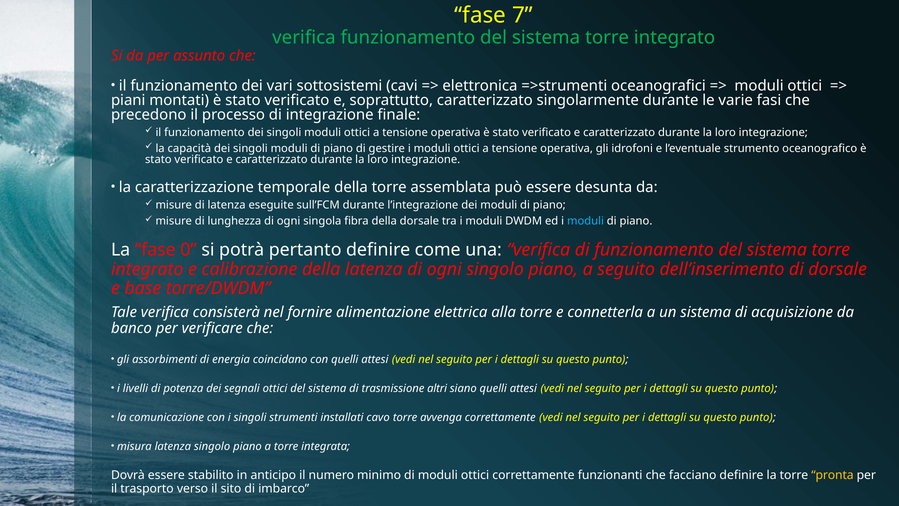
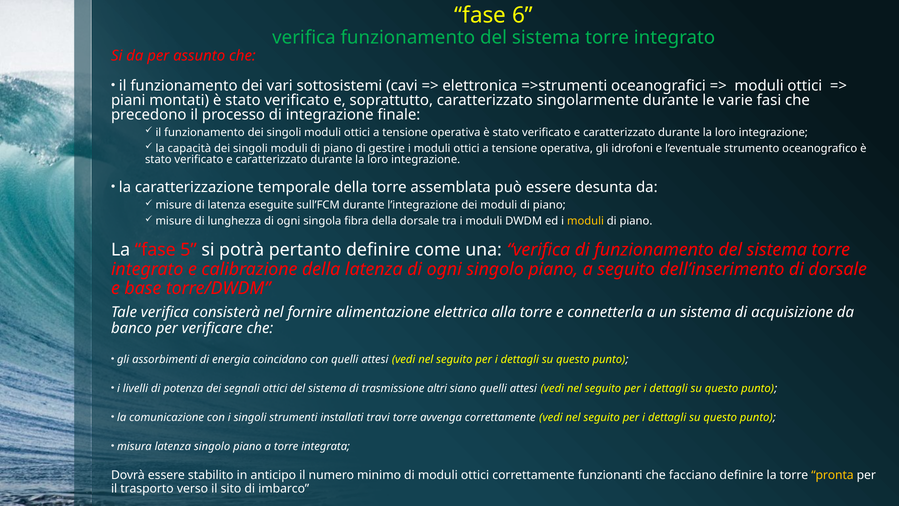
7: 7 -> 6 (523, 15)
moduli colour: light blue -> yellow (585, 221)
0: 0 -> 5 (189, 250)
cavo: cavo -> travi (378, 417)
